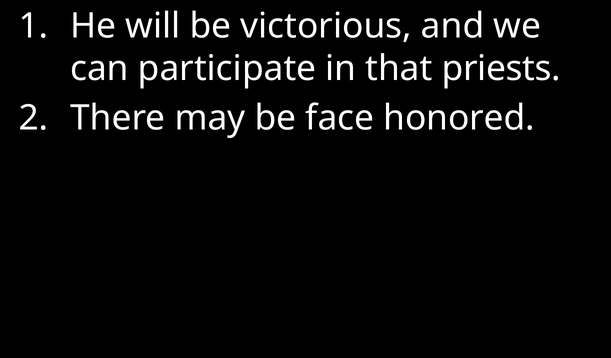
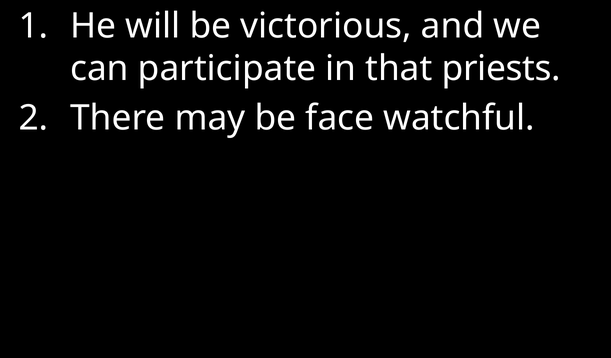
honored: honored -> watchful (459, 118)
